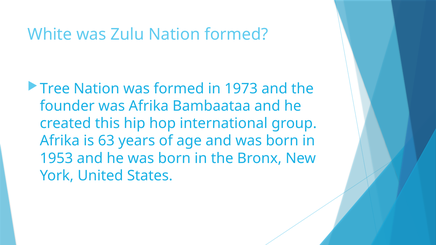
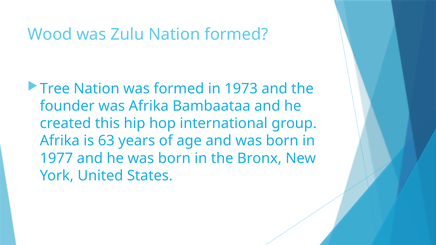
White: White -> Wood (50, 34)
1953: 1953 -> 1977 (56, 158)
